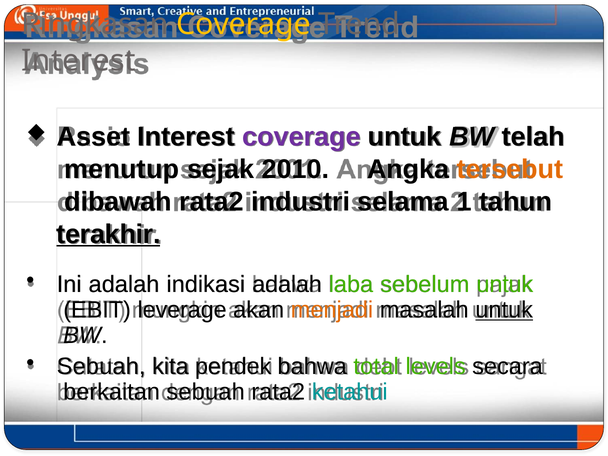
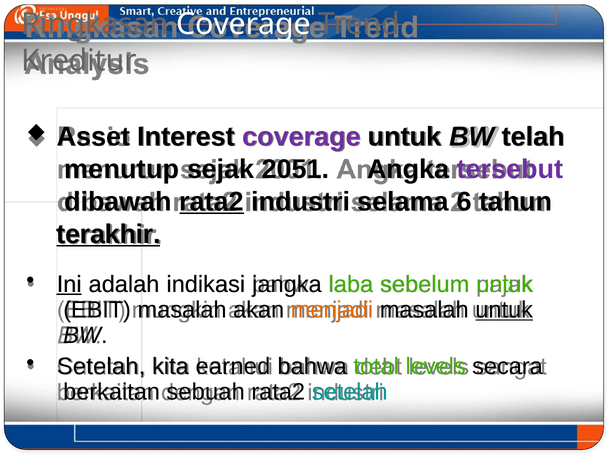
Coverage colour: yellow -> white (244, 24)
Interest: Interest -> Kreditur (79, 61)
2010: 2010 -> 2051 (295, 169)
tersebut colour: orange -> purple (510, 169)
rata2 underline: none -> present (212, 202)
1: 1 -> 6 (464, 202)
Ini underline: none -> present (69, 284)
indikasi adalah: adalah -> jangka (287, 284)
EBIT leverage: leverage -> masalah (182, 310)
Sebuah: Sebuah -> Setelah (101, 367)
pendek: pendek -> earned (233, 367)
rata2 ketahui: ketahui -> setelah (350, 392)
